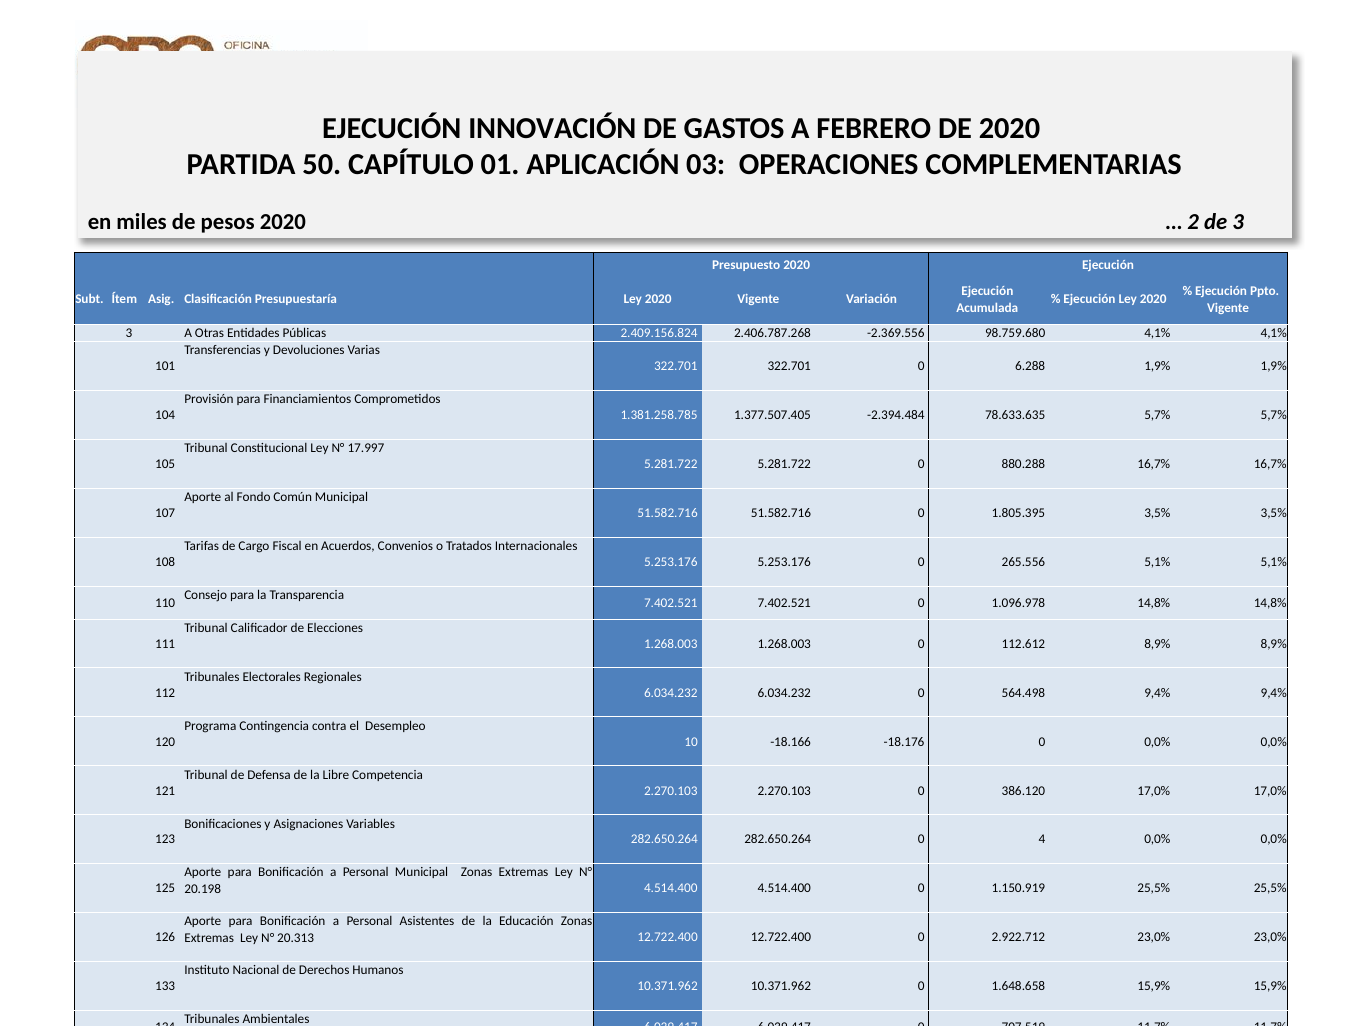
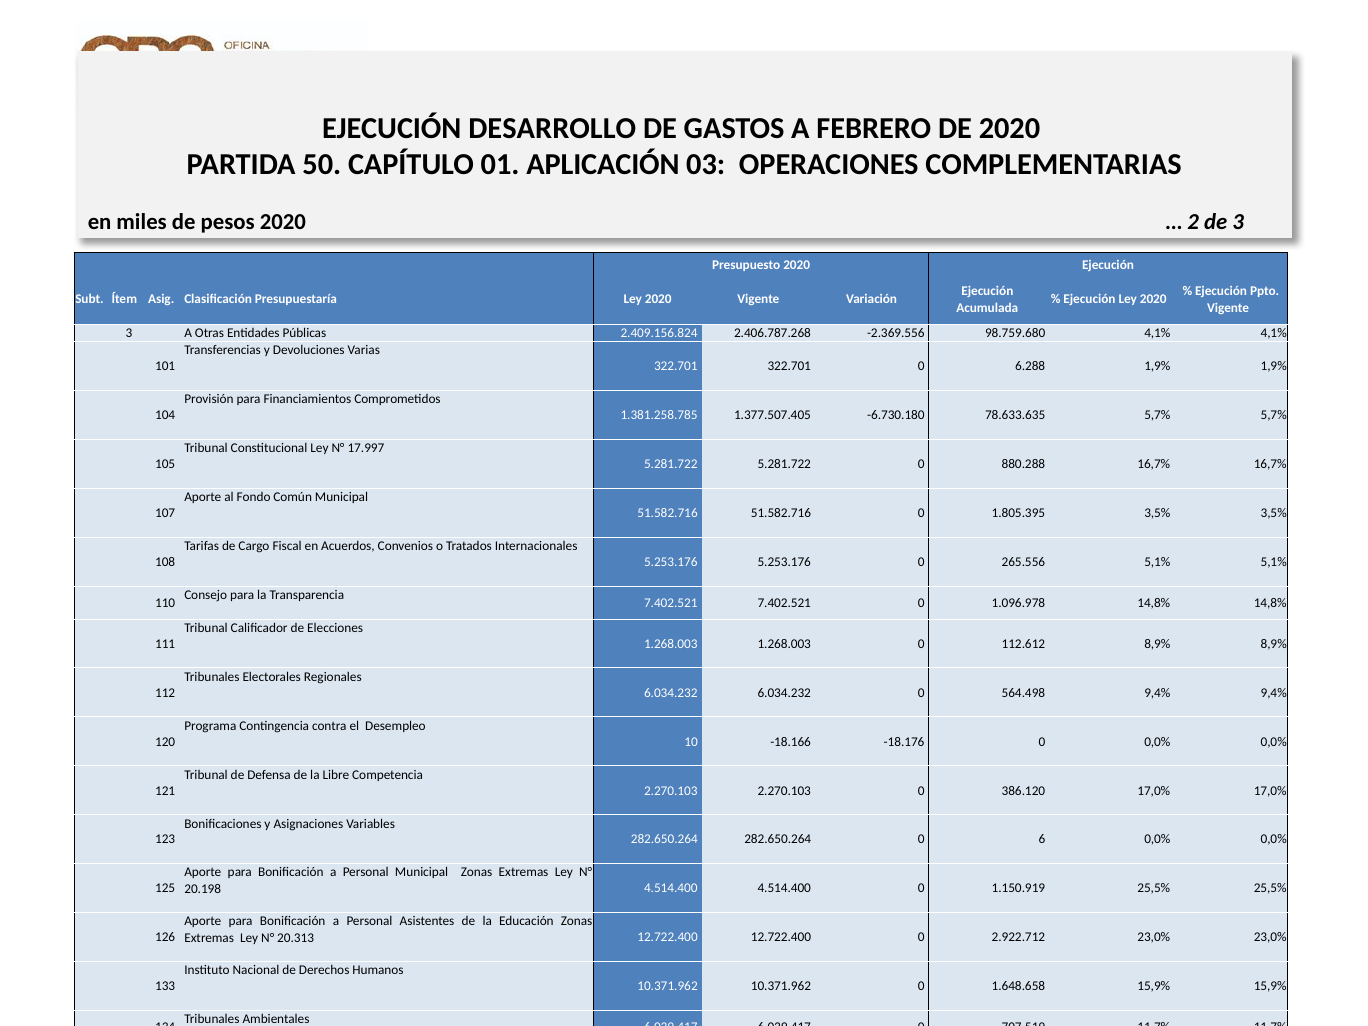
INNOVACIÓN: INNOVACIÓN -> DESARROLLO (552, 128)
-2.394.484: -2.394.484 -> -6.730.180 (896, 415)
0 4: 4 -> 6 (1042, 840)
